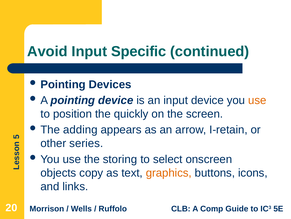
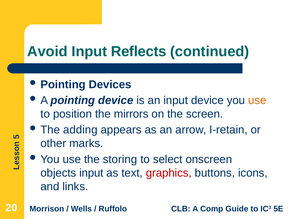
Specific: Specific -> Reflects (139, 51)
quickly: quickly -> mirrors (131, 114)
series: series -> marks (86, 143)
objects copy: copy -> input (91, 172)
graphics colour: orange -> red (169, 172)
